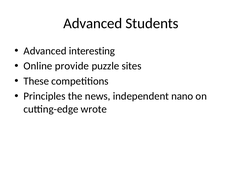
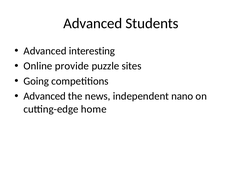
These: These -> Going (36, 81)
Principles: Principles -> Advanced (45, 96)
wrote: wrote -> home (94, 109)
